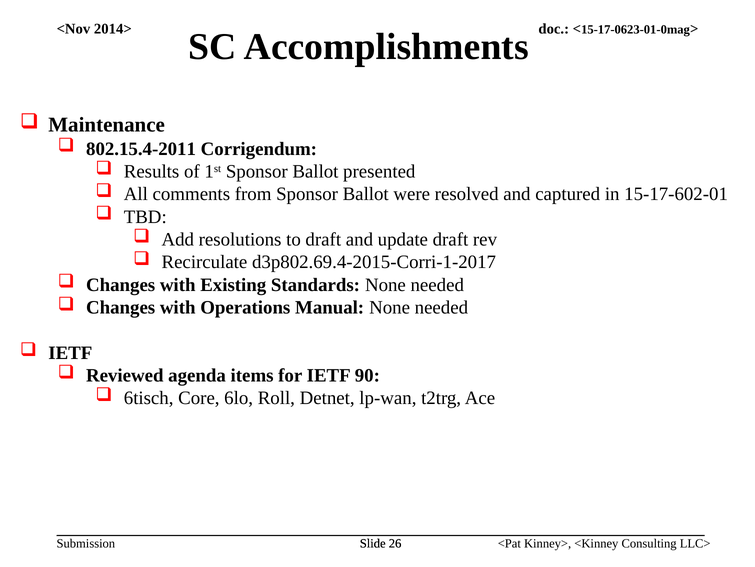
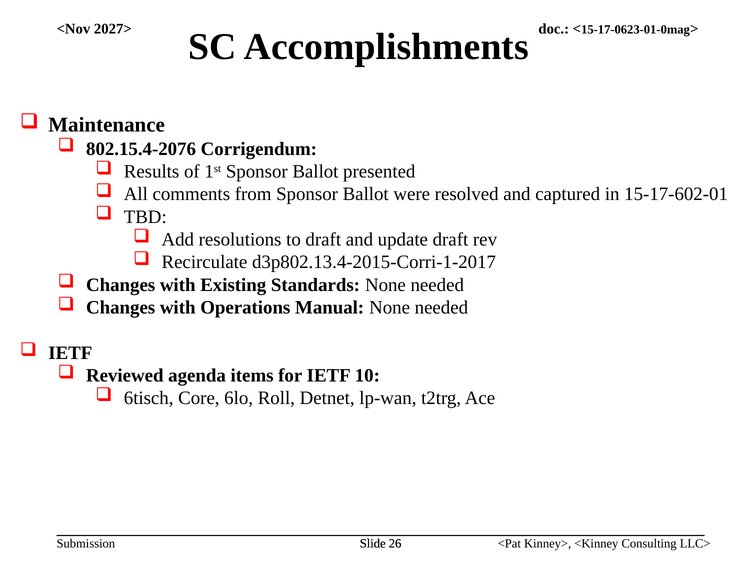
2014>: 2014> -> 2027> (113, 29)
802.15.4-2011: 802.15.4-2011 -> 802.15.4-2076 (141, 149)
d3p802.69.4-2015-Corri-1-2017: d3p802.69.4-2015-Corri-1-2017 -> d3p802.13.4-2015-Corri-1-2017 (374, 262)
90: 90 -> 10 (367, 375)
